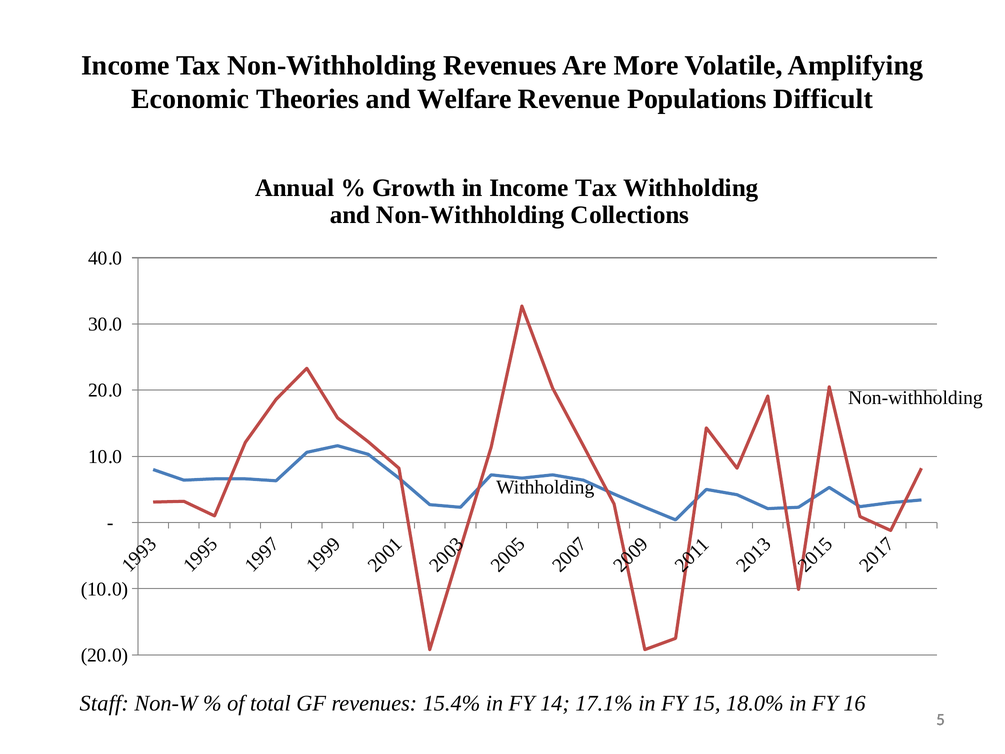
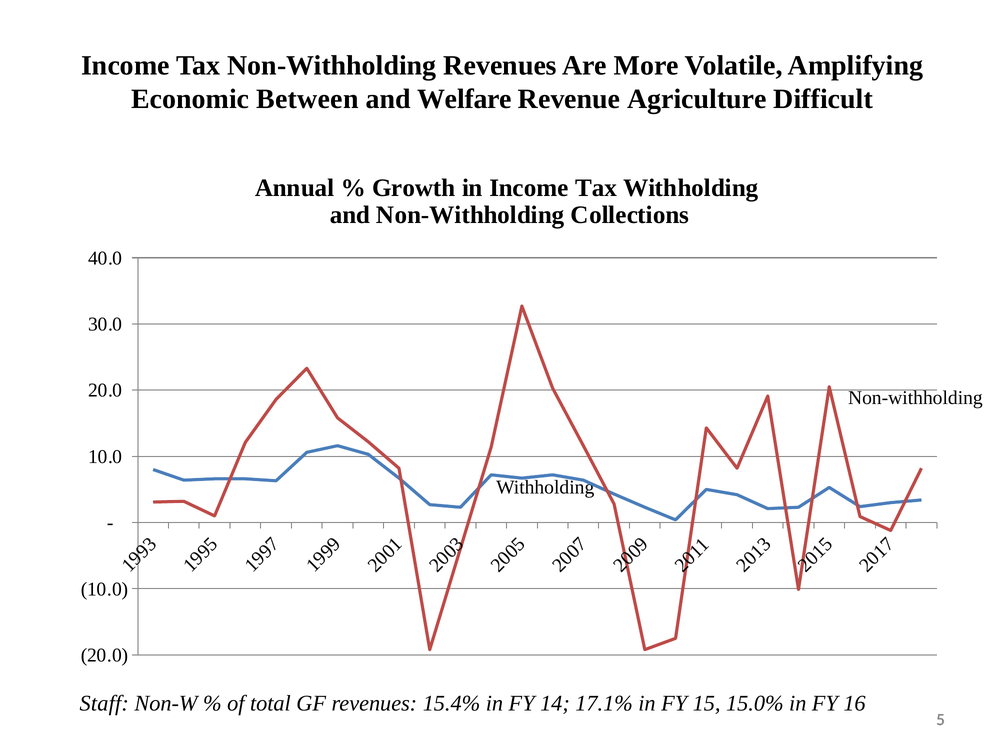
Theories: Theories -> Between (307, 99)
Populations: Populations -> Agriculture (697, 99)
18.0%: 18.0% -> 15.0% (755, 703)
